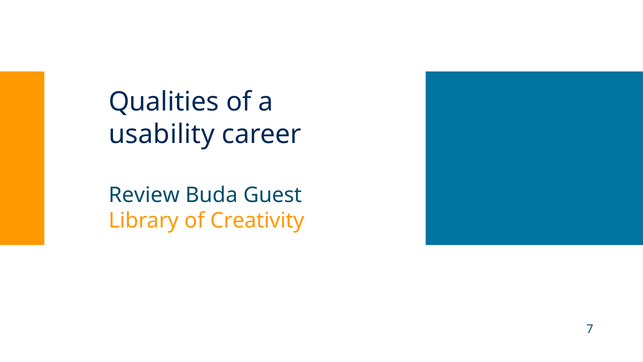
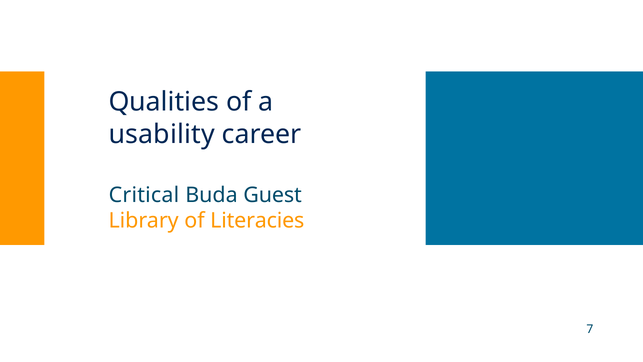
Review: Review -> Critical (144, 195)
Creativity: Creativity -> Literacies (257, 220)
